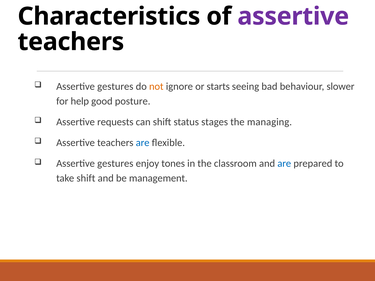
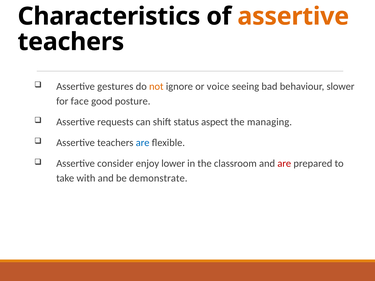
assertive colour: purple -> orange (293, 16)
starts: starts -> voice (218, 87)
help: help -> face (80, 101)
stages: stages -> aspect (215, 122)
gestures: gestures -> consider (115, 164)
tones: tones -> lower (173, 164)
are colour: blue -> red (284, 164)
take shift: shift -> with (86, 178)
management: management -> demonstrate (158, 178)
